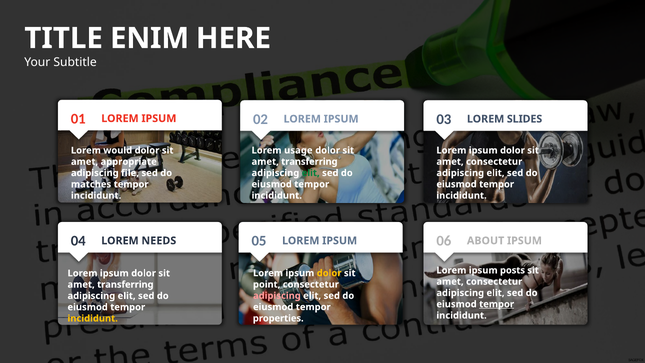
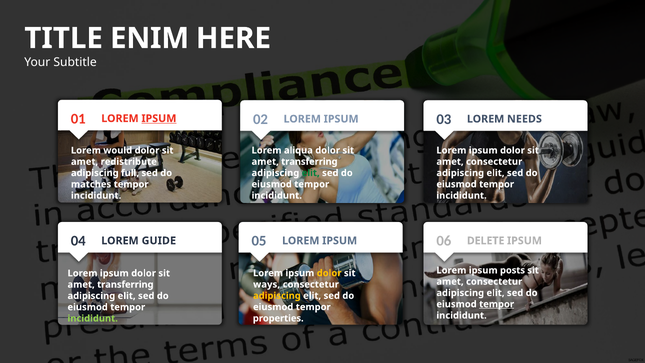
IPSUM underline: none -> present (159, 118)
SLIDES: SLIDES -> NEEDS (524, 119)
usage: usage -> aliqua (298, 150)
appropriate: appropriate -> redistribute (129, 162)
file: file -> full (130, 173)
NEEDS: NEEDS -> GUIDE (159, 241)
ABOUT: ABOUT -> DELETE (486, 241)
point: point -> ways (267, 284)
adipiscing colour: pink -> yellow (277, 296)
incididunt colour: yellow -> light green (93, 318)
